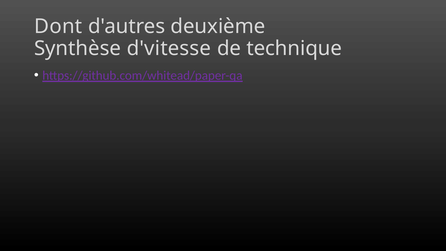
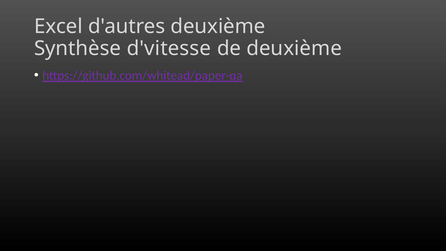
Dont: Dont -> Excel (58, 26)
de technique: technique -> deuxième (294, 48)
